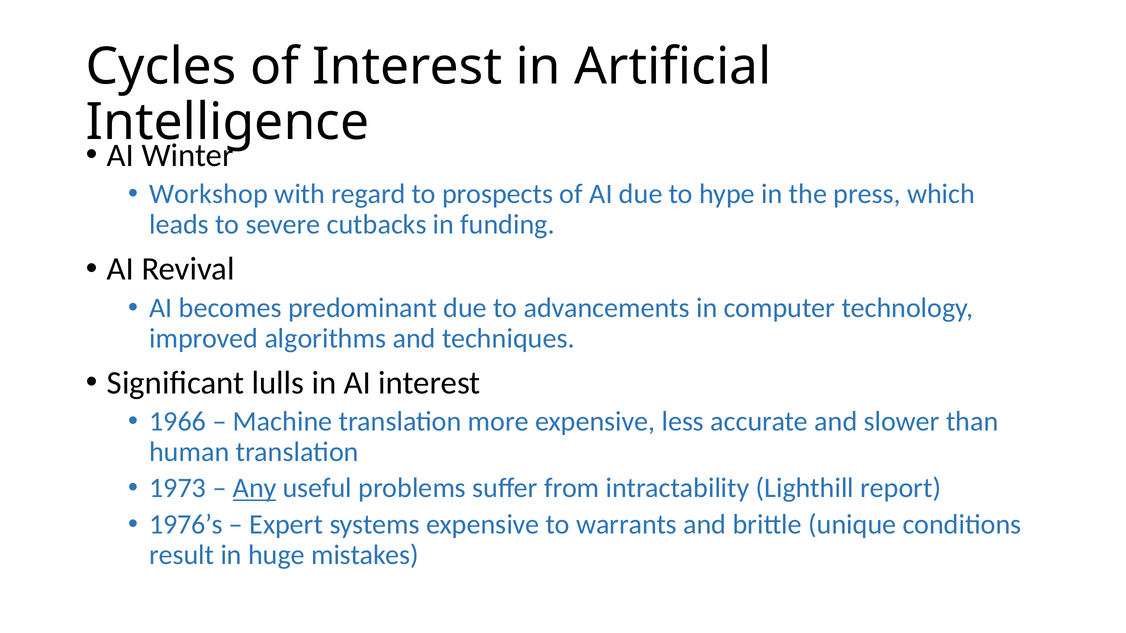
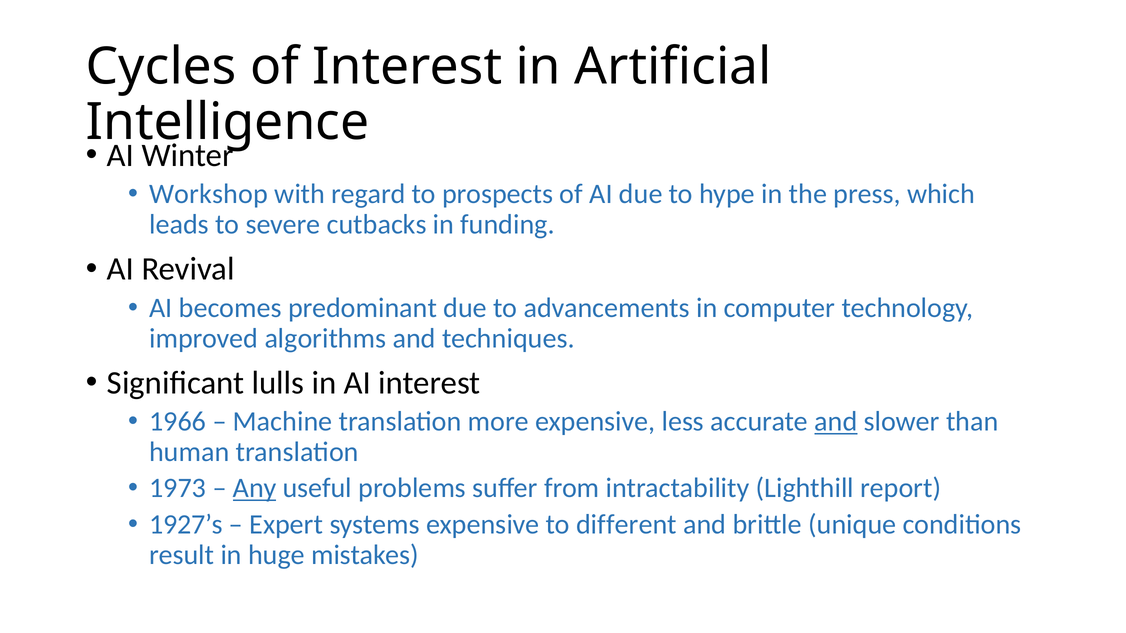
and underline: none -> present (836, 422)
1976’s: 1976’s -> 1927’s (186, 525)
warrants: warrants -> different (626, 525)
